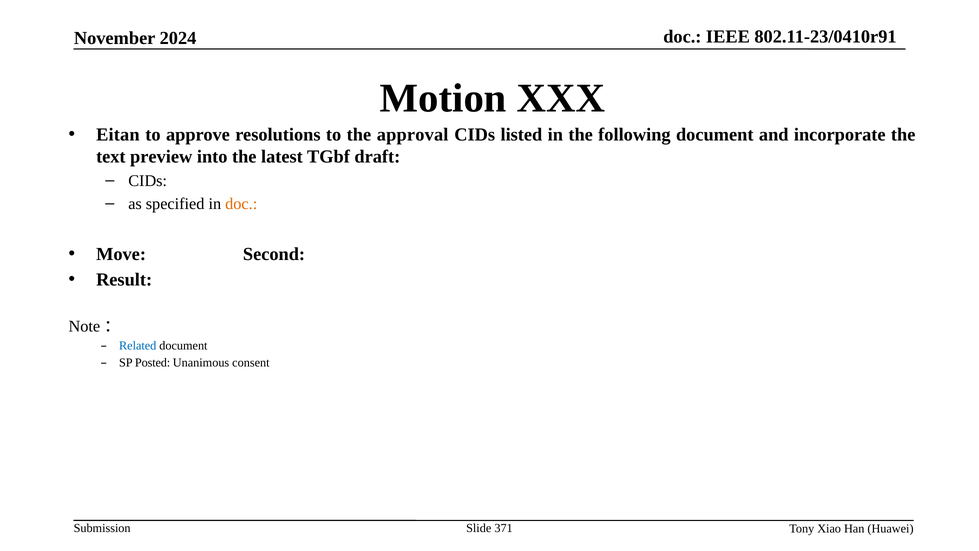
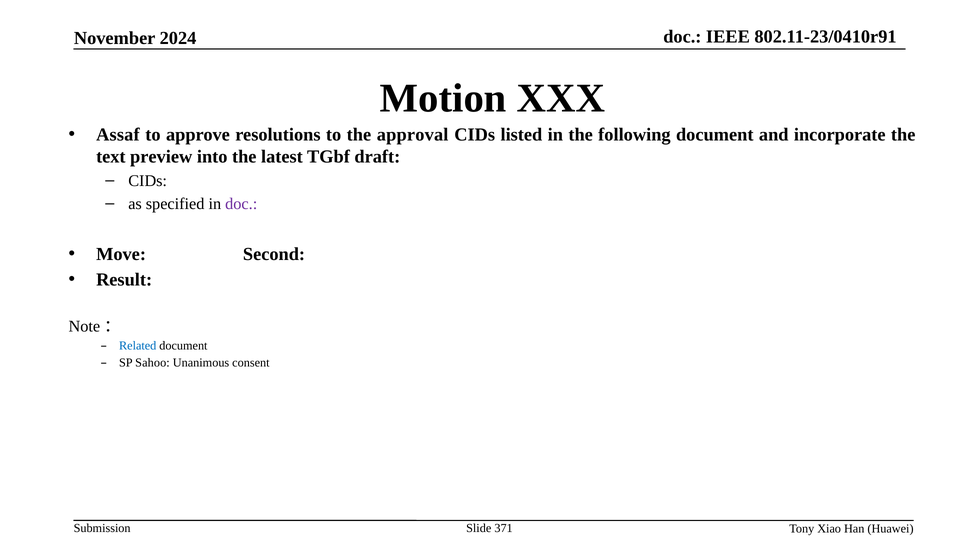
Eitan: Eitan -> Assaf (118, 135)
doc colour: orange -> purple (241, 204)
Posted: Posted -> Sahoo (152, 363)
